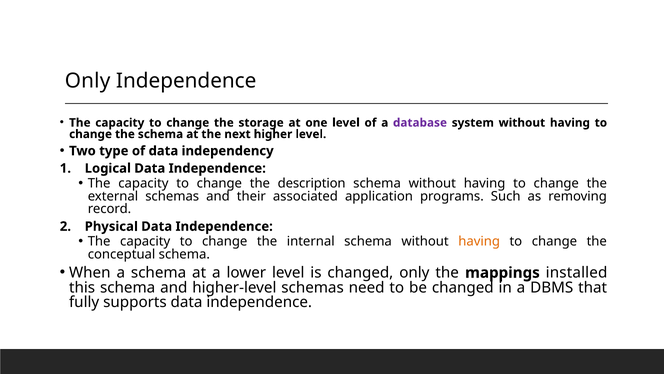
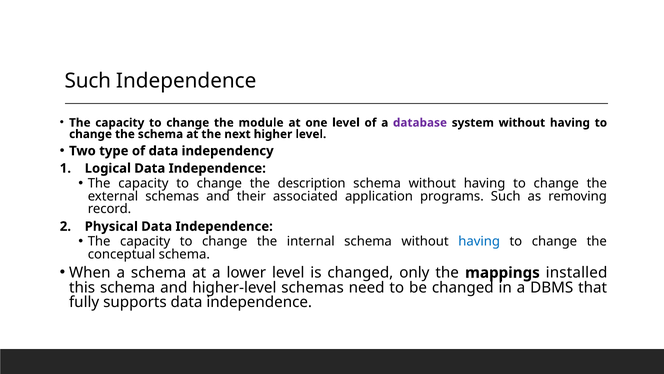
Only: Only -> Such (88, 81)
storage: storage -> module (261, 123)
having colour: orange -> blue (479, 241)
